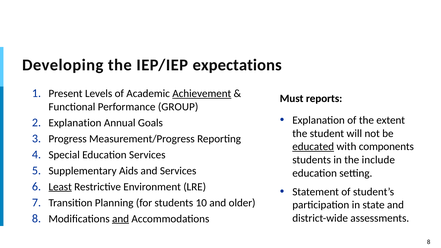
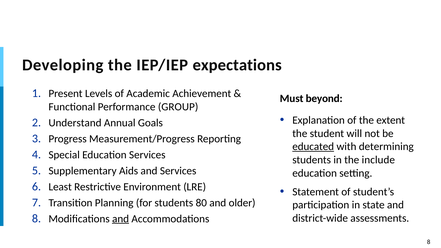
Achievement underline: present -> none (202, 94)
reports: reports -> beyond (324, 99)
Explanation: Explanation -> Understand (75, 123)
components: components -> determining (386, 147)
Least underline: present -> none (60, 187)
10: 10 -> 80 (201, 203)
